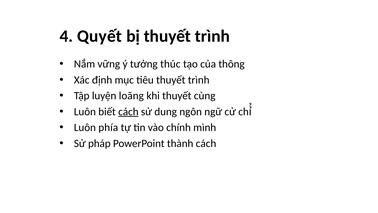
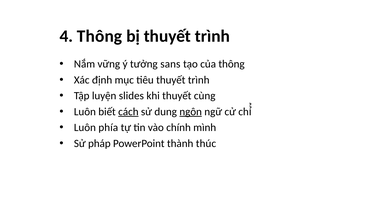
4 Quyết: Quyết -> Thông (100, 36)
thúc: thúc -> sans (170, 64)
loãng: loãng -> slides (131, 96)
ngôn underline: none -> present (191, 111)
thành cách: cách -> thúc (206, 143)
